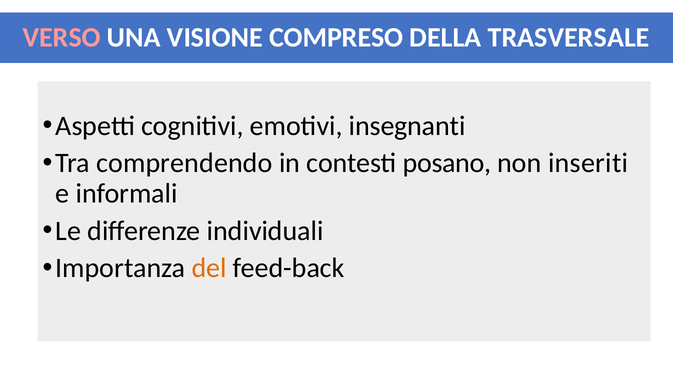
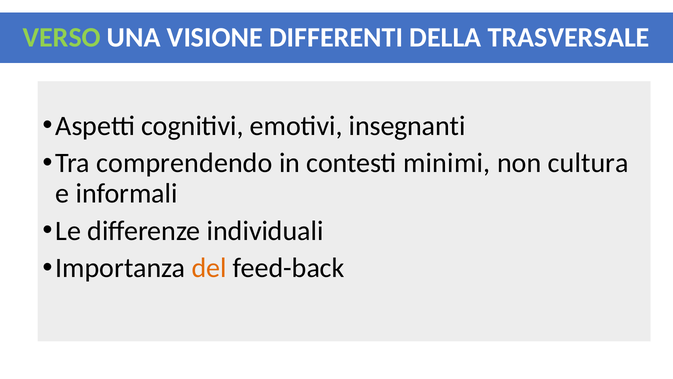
VERSO colour: pink -> light green (62, 38)
COMPRESO: COMPRESO -> DIFFERENTI (336, 38)
posano: posano -> minimi (447, 163)
inseriti: inseriti -> cultura (588, 163)
